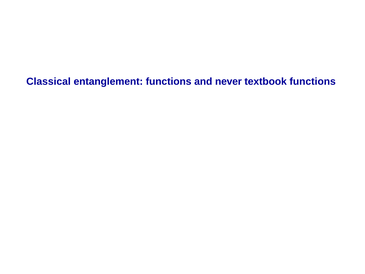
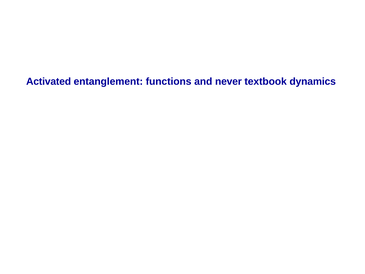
Classical: Classical -> Activated (49, 81)
textbook functions: functions -> dynamics (313, 81)
